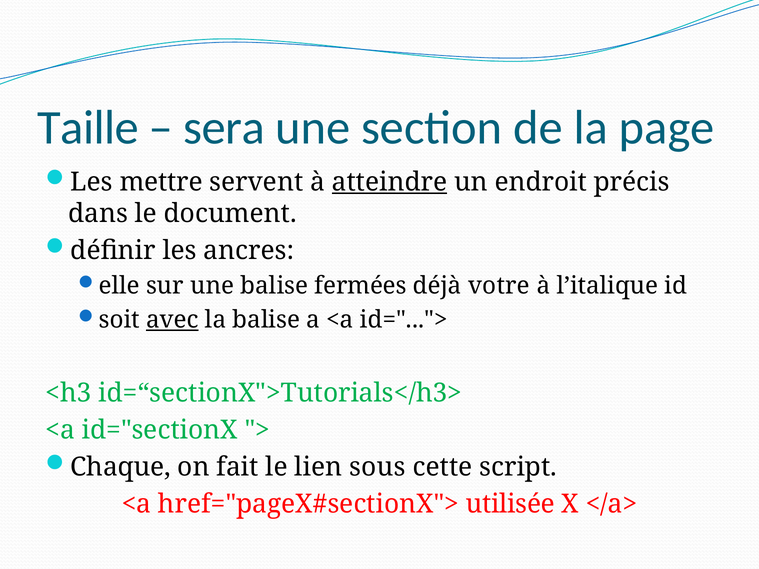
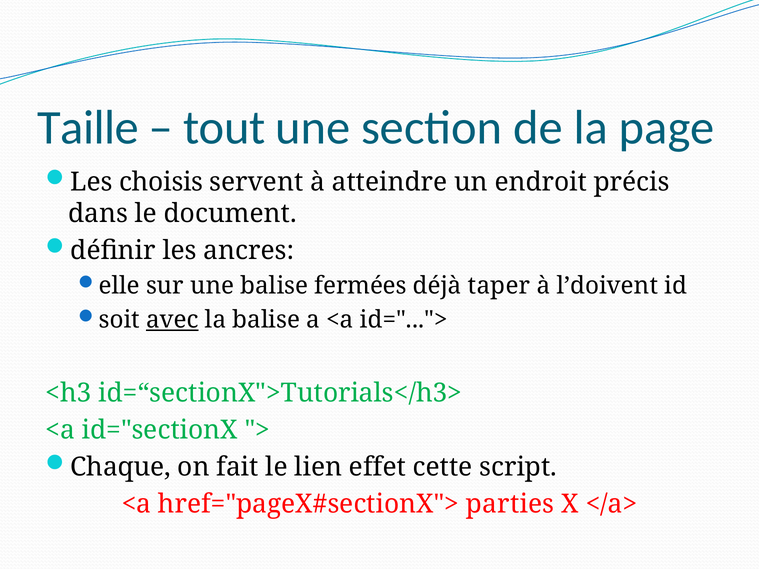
sera: sera -> tout (224, 128)
mettre: mettre -> choisis (161, 182)
atteindre underline: present -> none (390, 182)
votre: votre -> taper (499, 286)
l’italique: l’italique -> l’doivent (607, 286)
sous: sous -> effet (377, 467)
utilisée: utilisée -> parties (510, 504)
